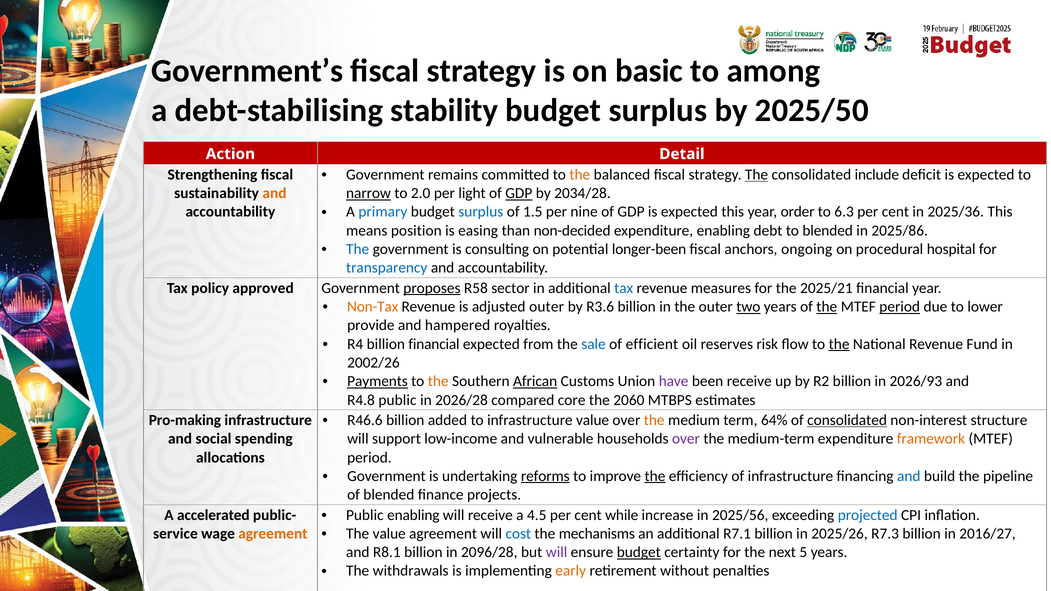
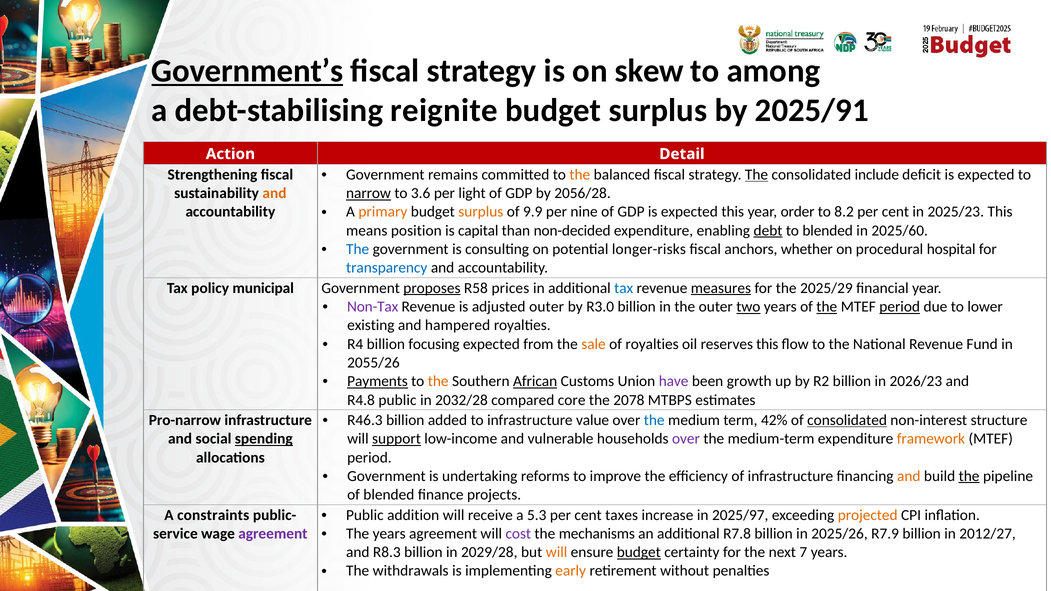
Government’s underline: none -> present (247, 71)
basic: basic -> skew (649, 71)
stability: stability -> reignite (444, 110)
2025/50: 2025/50 -> 2025/91 (812, 110)
2.0: 2.0 -> 3.6 (421, 193)
GDP underline: present -> none (519, 193)
2034/28: 2034/28 -> 2056/28 (582, 193)
primary colour: blue -> orange (383, 212)
surplus colour: blue -> orange (481, 212)
1.5: 1.5 -> 9.9 (533, 212)
6.3: 6.3 -> 8.2 (844, 212)
2025/36: 2025/36 -> 2025/23 (956, 212)
easing: easing -> capital (478, 231)
debt underline: none -> present (768, 231)
2025/86: 2025/86 -> 2025/60 (900, 231)
longer-been: longer-been -> longer-risks (649, 249)
ongoing: ongoing -> whether (807, 249)
approved: approved -> municipal (263, 288)
sector: sector -> prices (510, 288)
measures underline: none -> present (721, 288)
2025/21: 2025/21 -> 2025/29 (826, 288)
Non-Tax colour: orange -> purple (373, 307)
R3.6: R3.6 -> R3.0 (600, 307)
provide: provide -> existing (371, 325)
billion financial: financial -> focusing (434, 344)
sale colour: blue -> orange (593, 344)
of efficient: efficient -> royalties (652, 344)
reserves risk: risk -> this (767, 344)
the underline: present -> none (839, 344)
2002/26: 2002/26 -> 2055/26 (373, 363)
been receive: receive -> growth (749, 381)
2026/93: 2026/93 -> 2026/23 (916, 381)
2026/28: 2026/28 -> 2032/28 (462, 400)
2060: 2060 -> 2078 (629, 400)
R46.6: R46.6 -> R46.3 (365, 420)
the colour: orange -> blue (654, 420)
64%: 64% -> 42% (774, 420)
Pro-making: Pro-making -> Pro-narrow (185, 420)
spending underline: none -> present (264, 439)
support underline: none -> present (396, 439)
reforms underline: present -> none (545, 476)
the underline: present -> none (655, 476)
and colour: blue -> orange (909, 476)
the underline: none -> present (969, 476)
Public enabling: enabling -> addition (413, 515)
4.5: 4.5 -> 5.3 (537, 515)
while: while -> taxes (622, 515)
2025/56: 2025/56 -> 2025/97 (740, 515)
projected colour: blue -> orange (868, 515)
accelerated: accelerated -> constraints (213, 515)
The value: value -> years (389, 534)
cost colour: blue -> purple (518, 534)
R7.1: R7.1 -> R7.8 (737, 534)
R7.3: R7.3 -> R7.9 (885, 534)
2016/27: 2016/27 -> 2012/27 (988, 534)
agreement colour: orange -> purple (273, 534)
R8.1: R8.1 -> R8.3 (387, 552)
2096/28: 2096/28 -> 2029/28 (489, 552)
will colour: purple -> orange (557, 552)
5: 5 -> 7 (803, 552)
